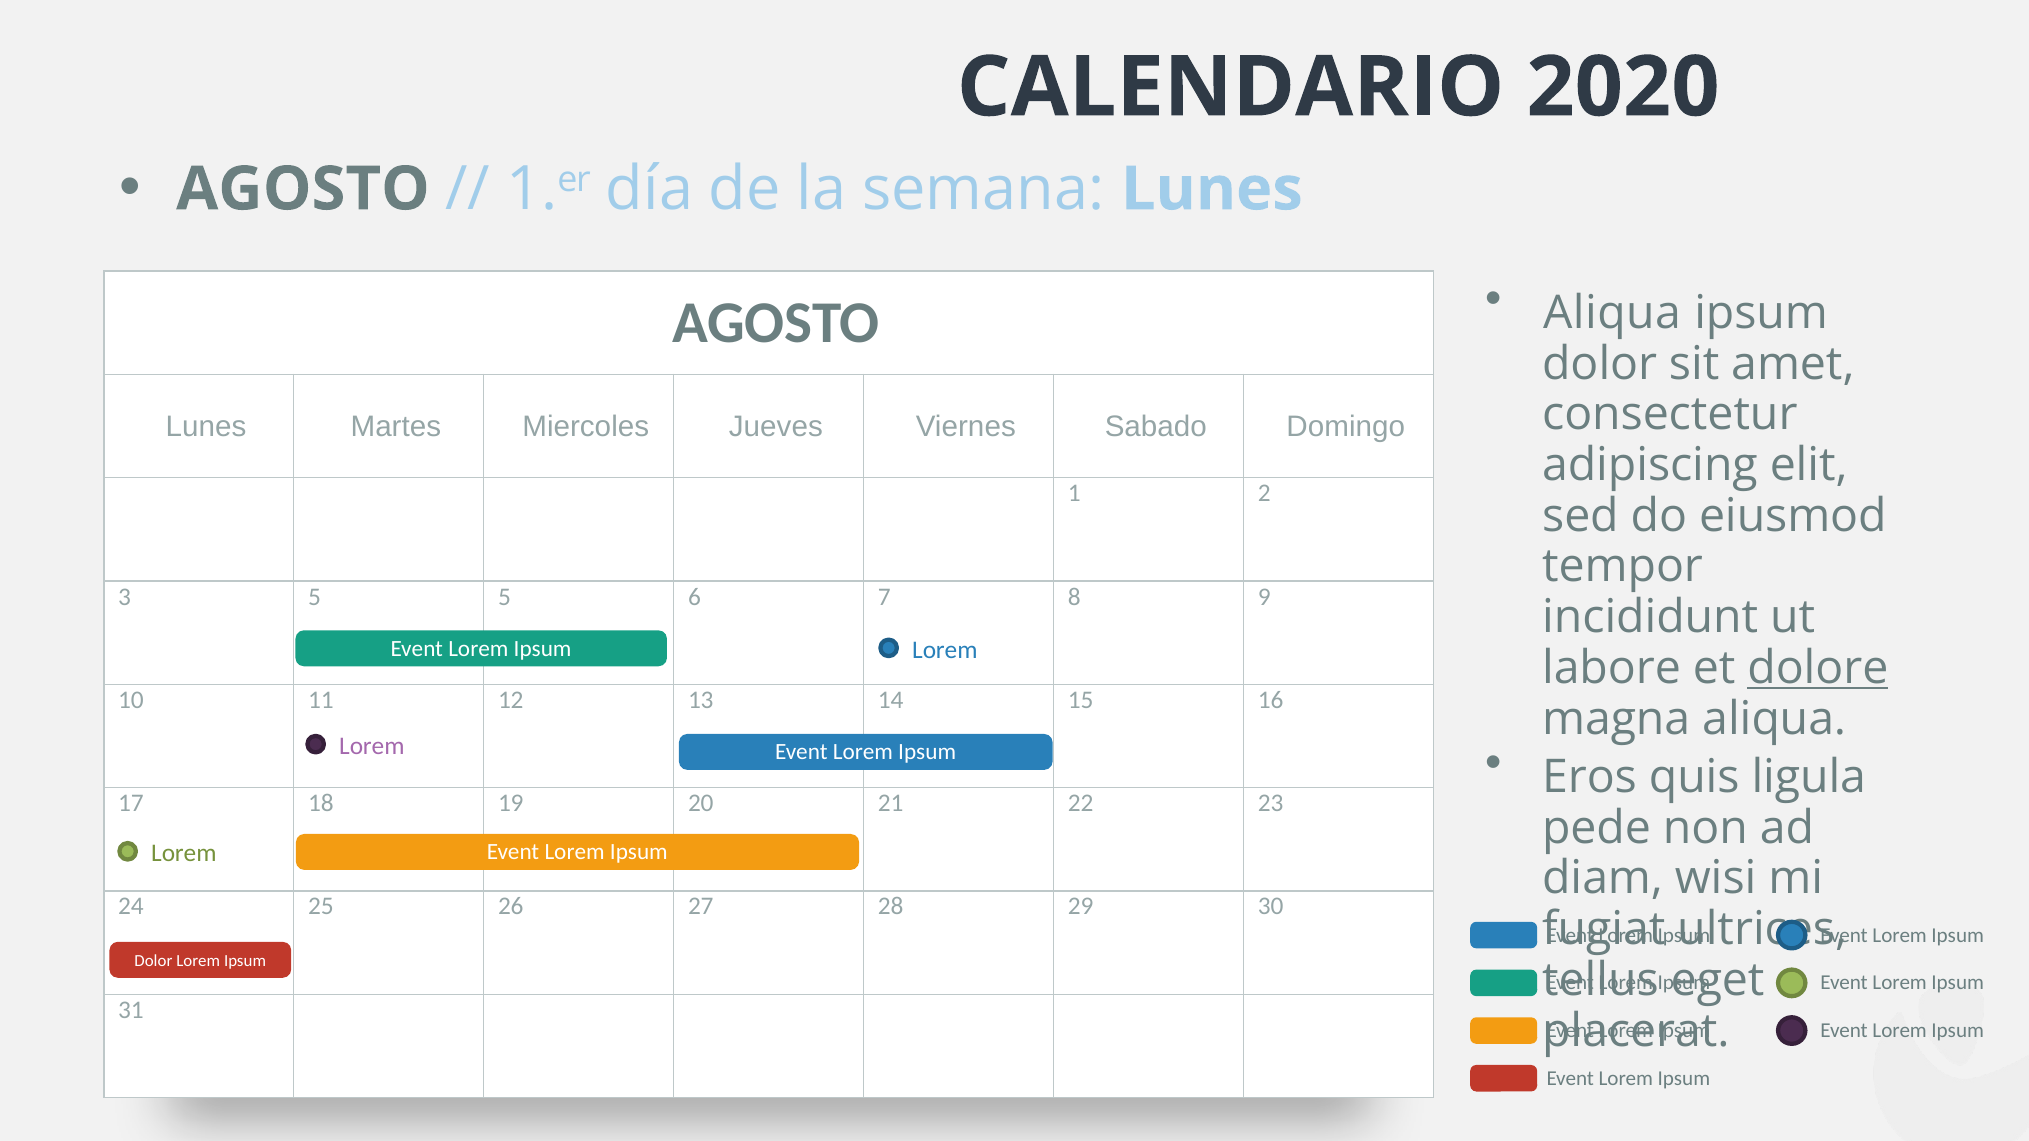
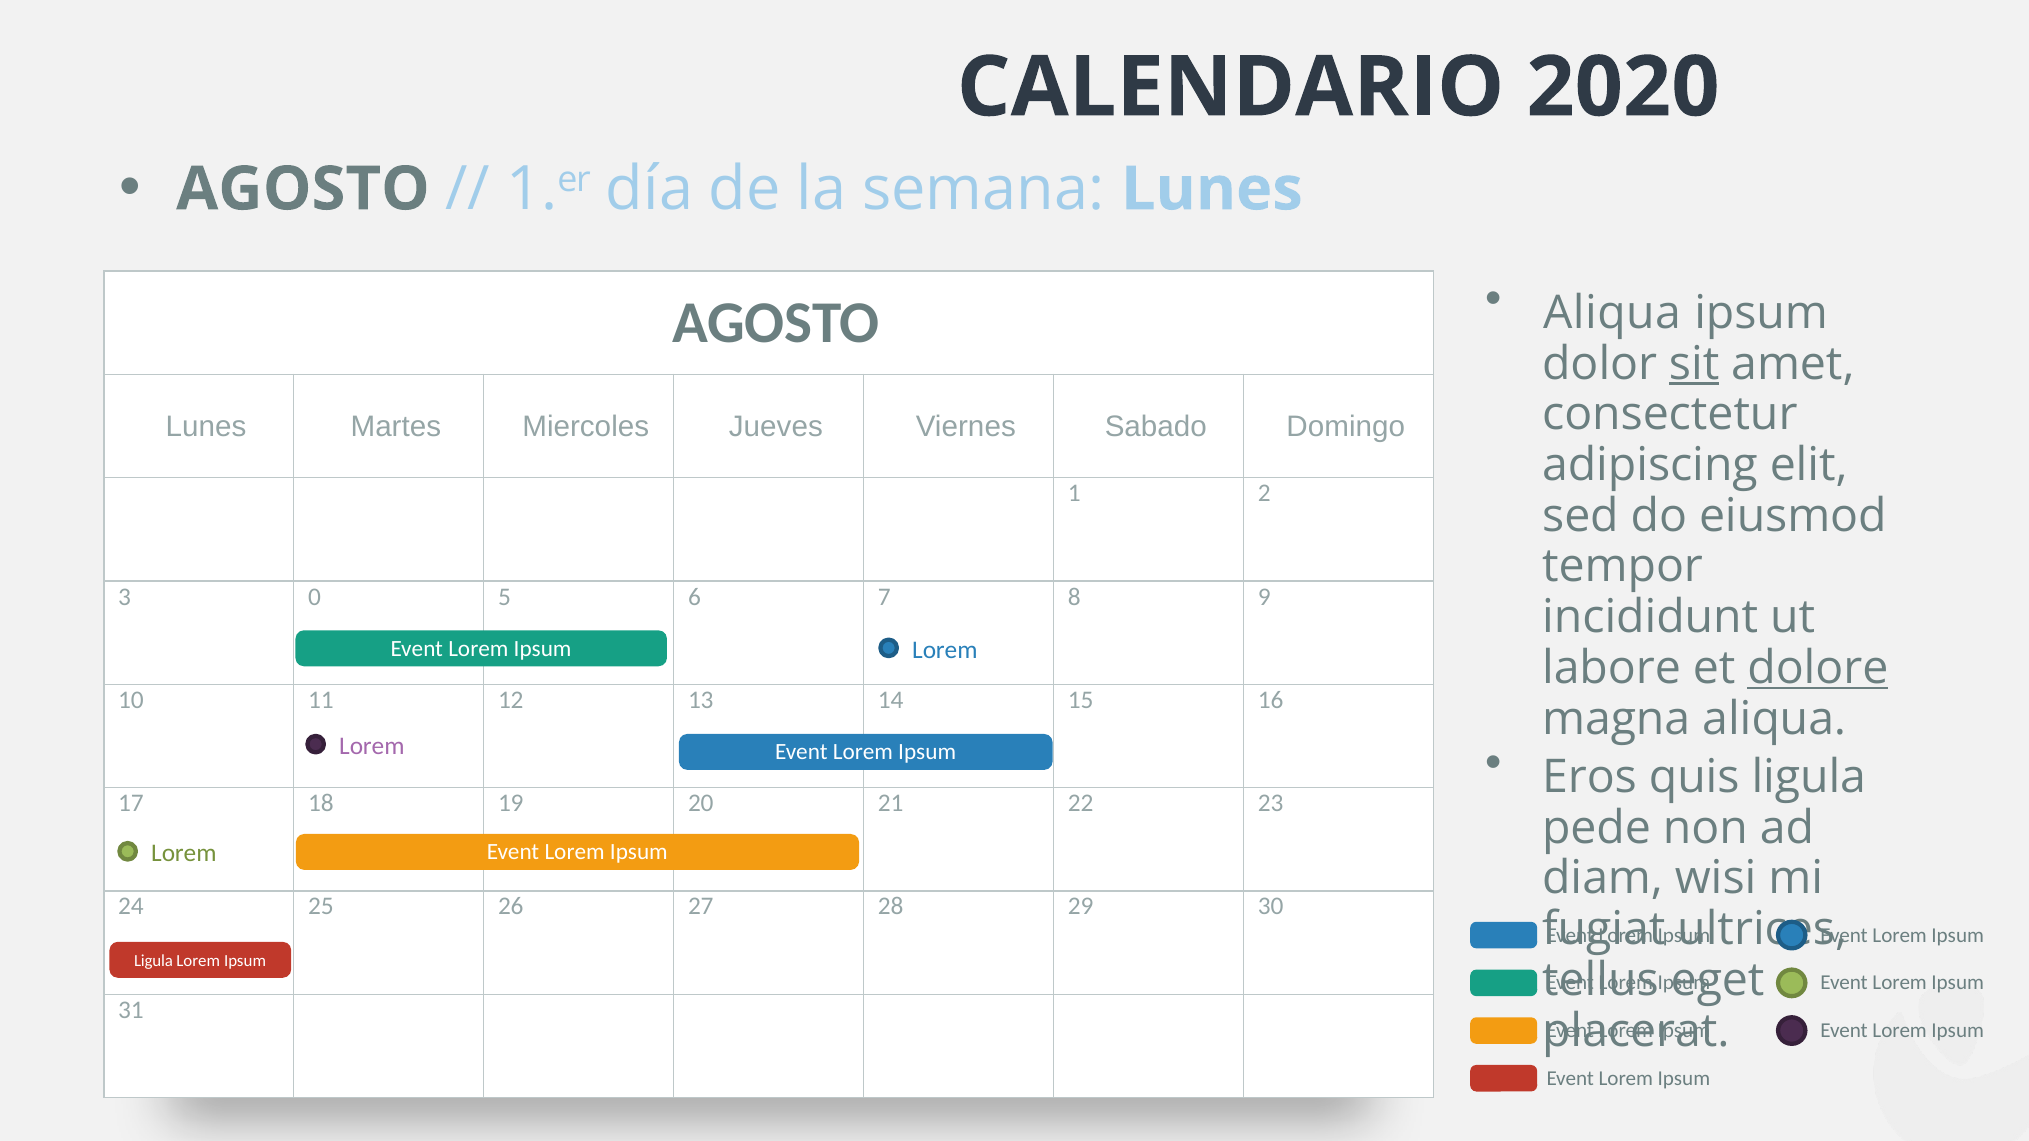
sit underline: none -> present (1694, 364)
3 5: 5 -> 0 (314, 597)
Dolor: Dolor -> Ligula (153, 961)
